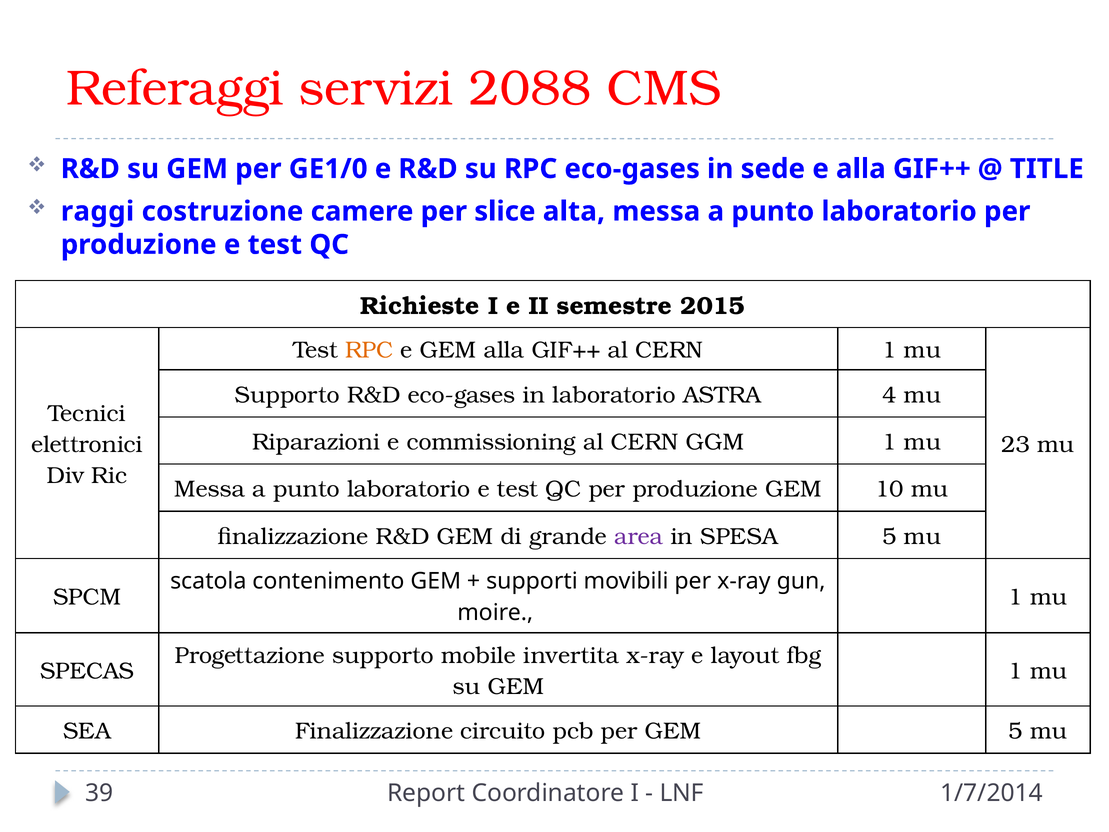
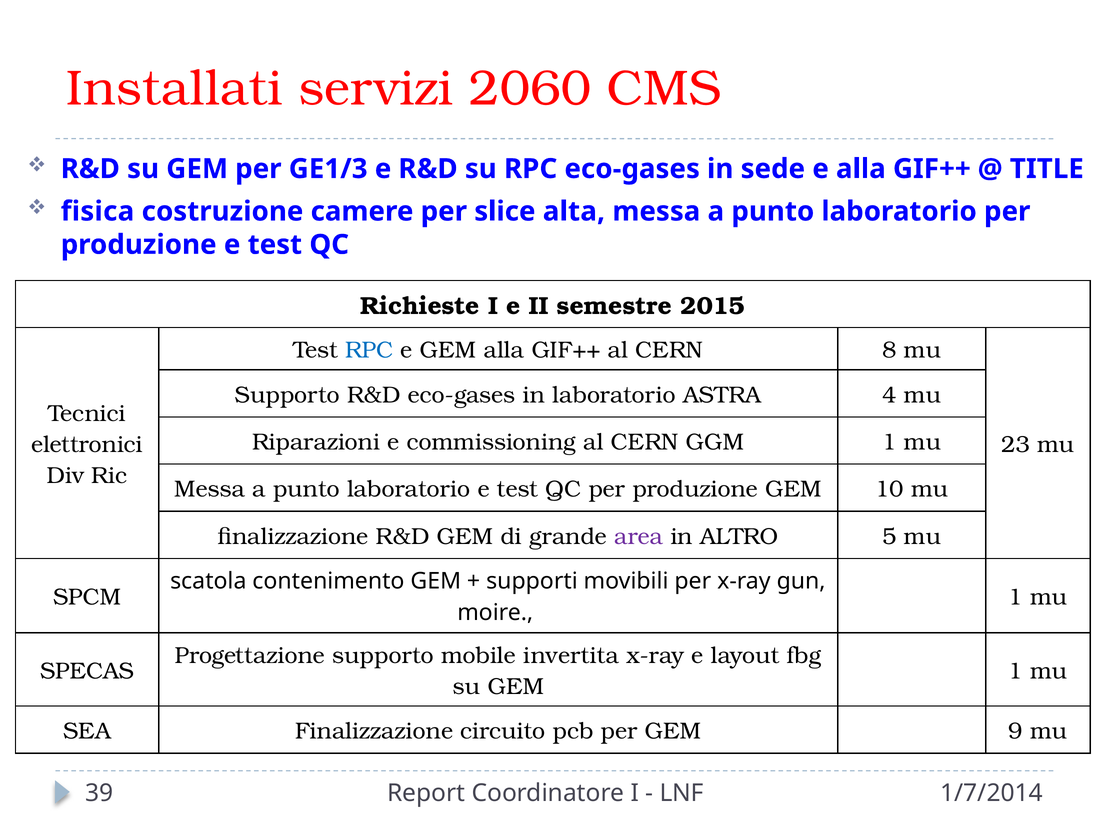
Referaggi: Referaggi -> Installati (175, 89)
2088: 2088 -> 2060 (530, 89)
GE1/0: GE1/0 -> GE1/3 (328, 169)
raggi: raggi -> fisica (98, 211)
RPC colour: orange -> blue (369, 350)
CERN 1: 1 -> 8 (889, 350)
SPESA: SPESA -> ALTRO (739, 536)
GEM 5: 5 -> 9 (1016, 731)
